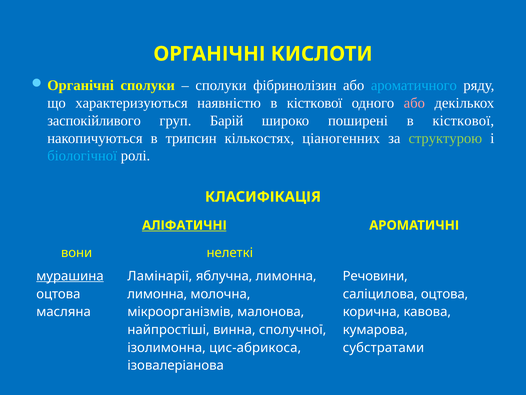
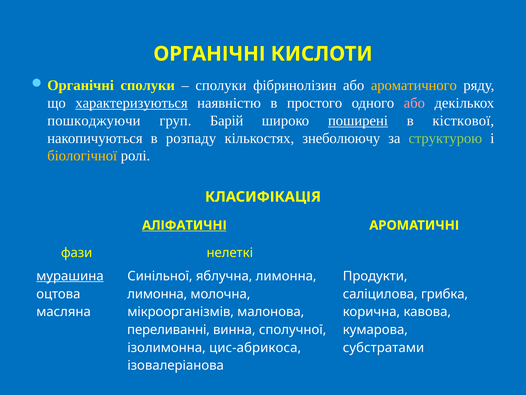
ароматичного colour: light blue -> yellow (414, 85)
характеризуються underline: none -> present (131, 103)
наявністю в кісткової: кісткової -> простого (315, 103)
заспокійливого: заспокійливого -> пошкоджуючи (94, 121)
поширені underline: none -> present (358, 121)
трипсин: трипсин -> розпаду (191, 138)
ціаногенних: ціаногенних -> знеболюючу (341, 138)
біологічної colour: light blue -> yellow (82, 156)
вони: вони -> фази (77, 253)
Ламінарії: Ламінарії -> Синільної (160, 276)
Речовини: Речовини -> Продукти (375, 276)
саліцилова оцтова: оцтова -> грибка (445, 294)
найпростіші: найпростіші -> переливанні (169, 329)
